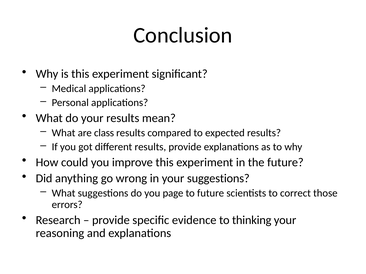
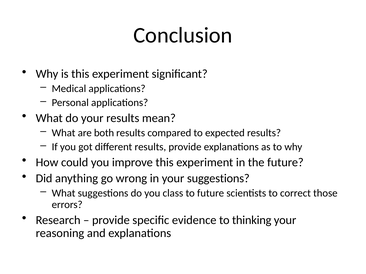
class: class -> both (104, 133)
page: page -> class (173, 193)
